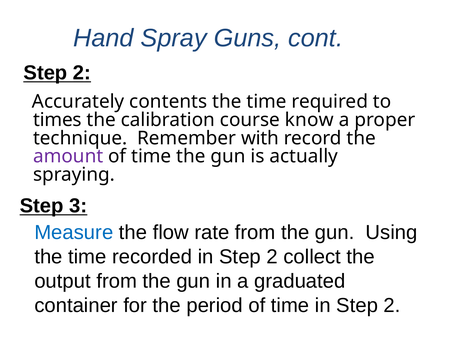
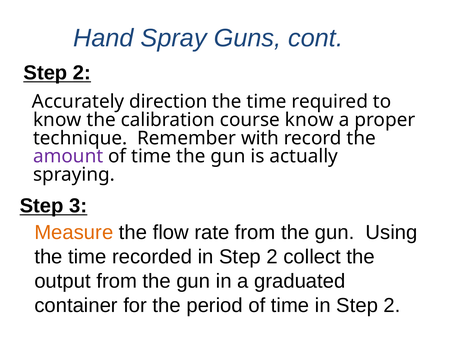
contents: contents -> direction (168, 102)
times: times -> know (57, 120)
Measure colour: blue -> orange (74, 232)
